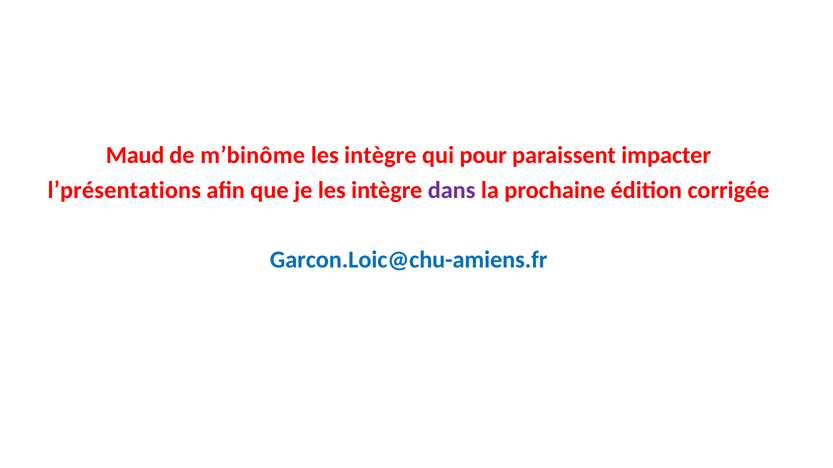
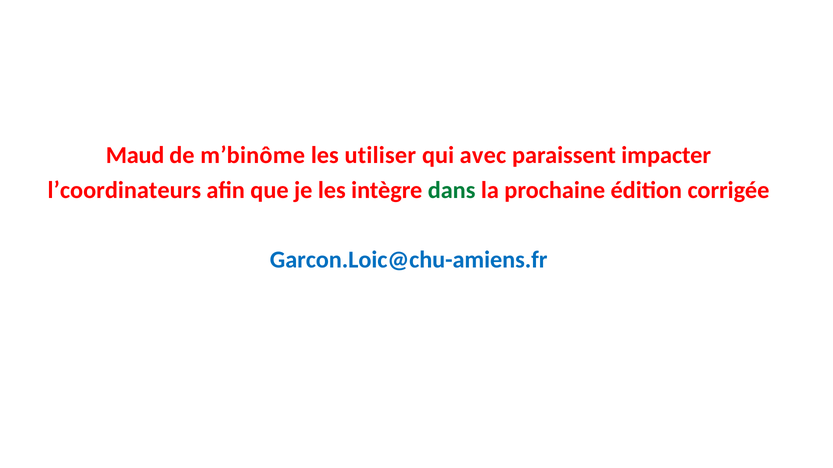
intègre: intègre -> utiliser (380, 155)
pour: pour -> avec (483, 155)
l’présentations: l’présentations -> l’coordinateurs (124, 190)
dans colour: purple -> green (452, 190)
